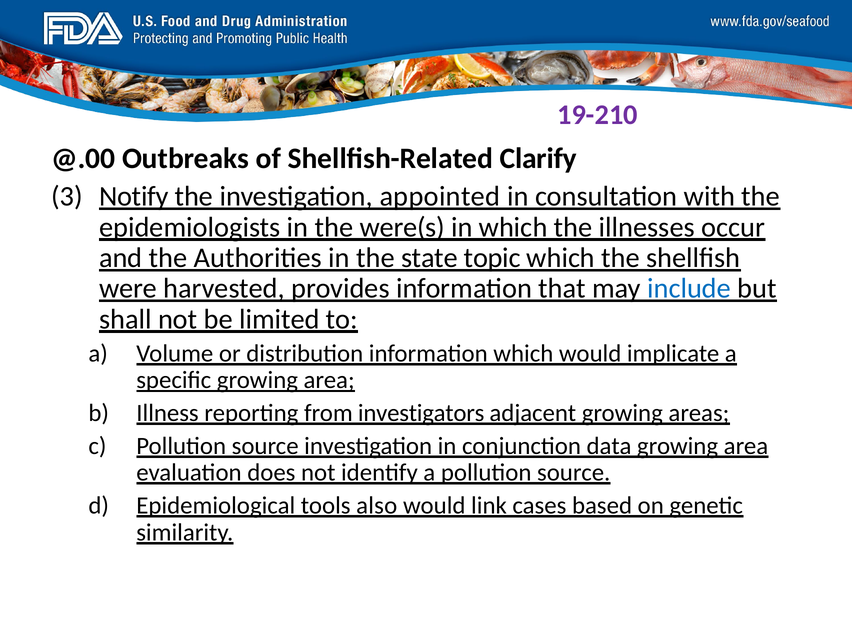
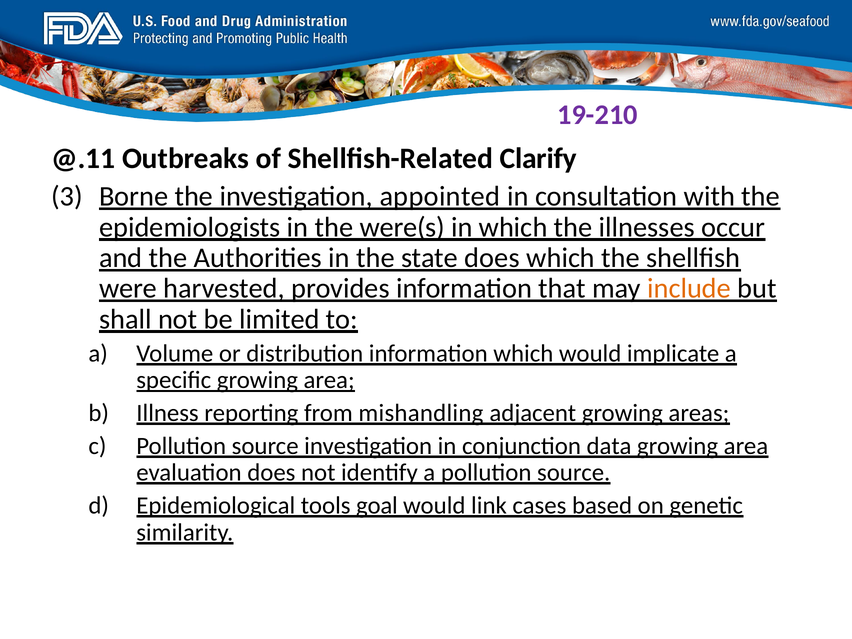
@.00: @.00 -> @.11 (83, 159)
Notify: Notify -> Borne (134, 197)
state topic: topic -> does (492, 258)
include colour: blue -> orange (689, 289)
investigators: investigators -> mishandling (421, 413)
also: also -> goal (377, 506)
